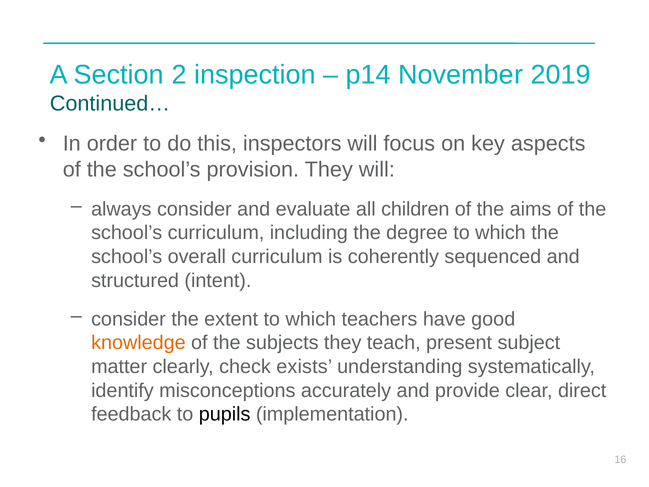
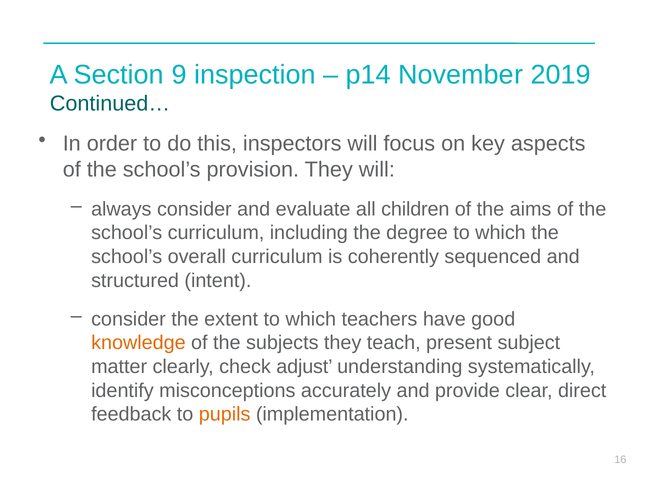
2: 2 -> 9 (179, 75)
exists: exists -> adjust (304, 367)
pupils colour: black -> orange (225, 414)
